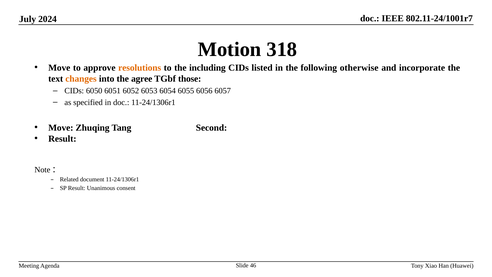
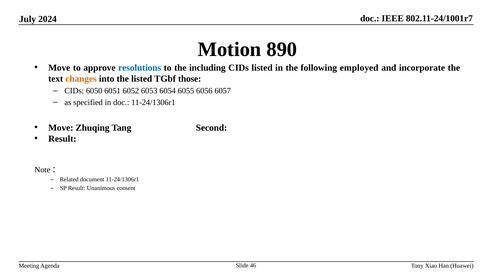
318: 318 -> 890 (282, 49)
resolutions colour: orange -> blue (140, 68)
otherwise: otherwise -> employed (359, 68)
the agree: agree -> listed (142, 79)
